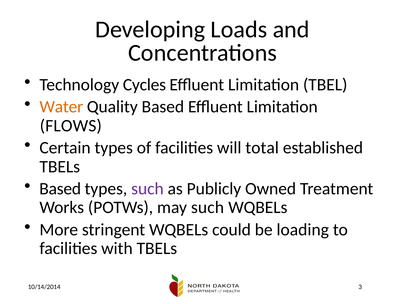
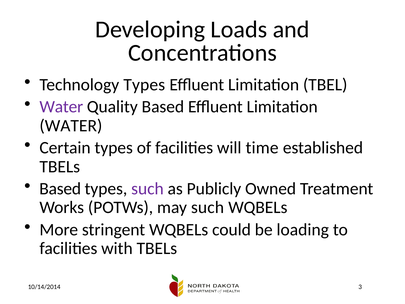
Technology Cycles: Cycles -> Types (144, 85)
Water colour: orange -> purple (61, 107)
FLOWS: FLOWS -> WATER (71, 126)
total: total -> time (262, 148)
